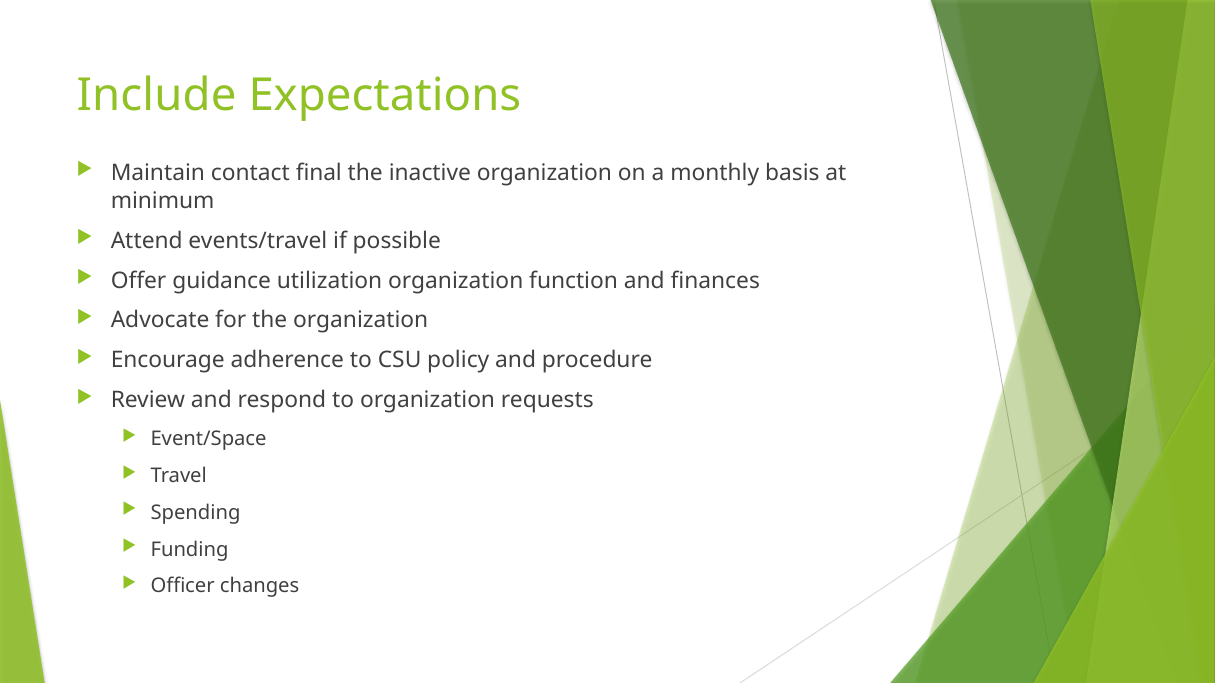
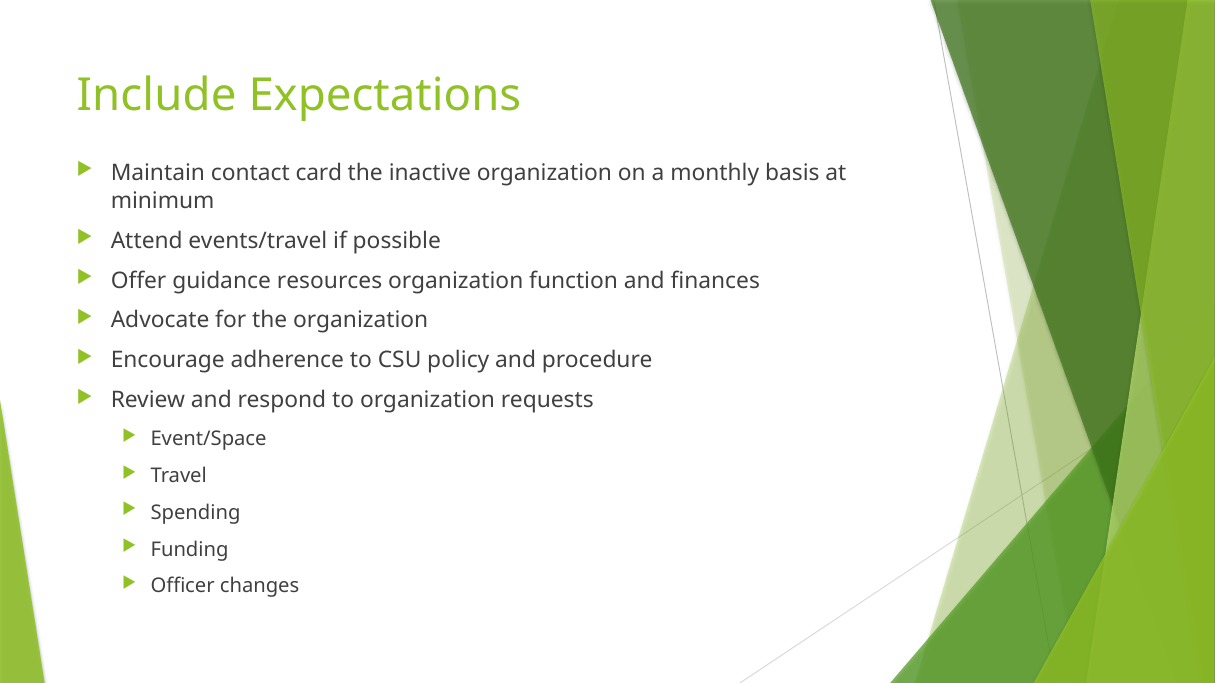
final: final -> card (319, 173)
utilization: utilization -> resources (330, 281)
